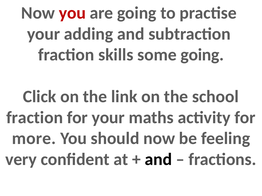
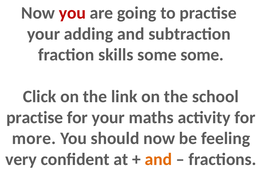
some going: going -> some (202, 55)
fraction: fraction -> practise (35, 118)
and colour: black -> orange (158, 160)
